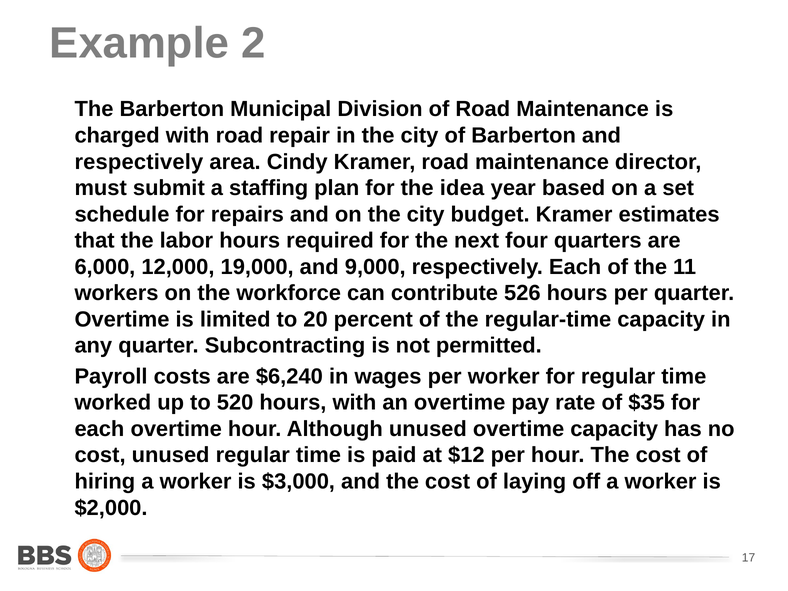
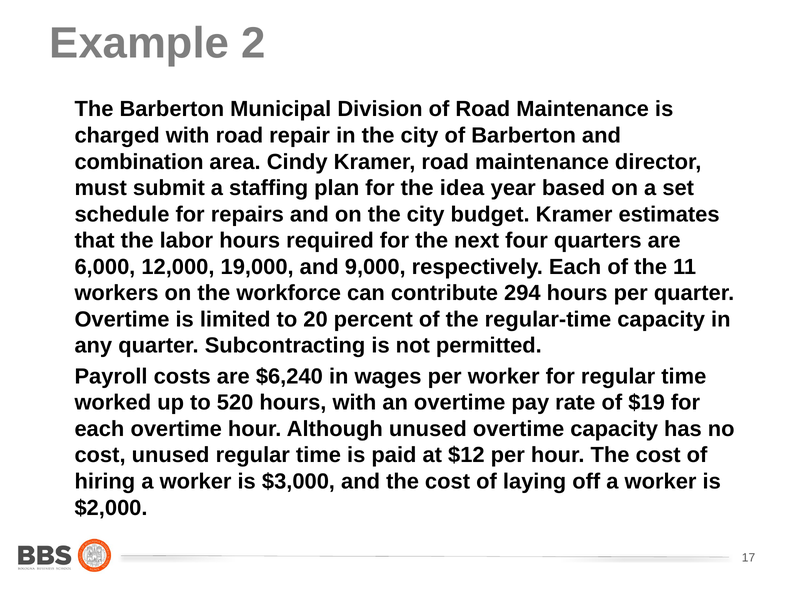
respectively: respectively -> combination (139, 162)
526: 526 -> 294 (522, 293)
$35: $35 -> $19 (647, 403)
